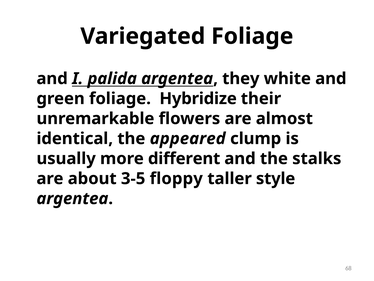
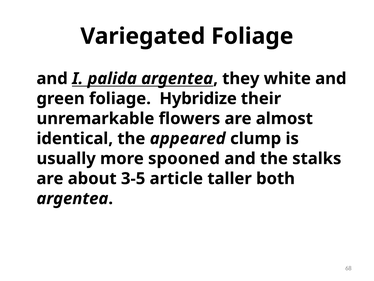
different: different -> spooned (184, 158)
floppy: floppy -> article (176, 178)
style: style -> both (276, 178)
